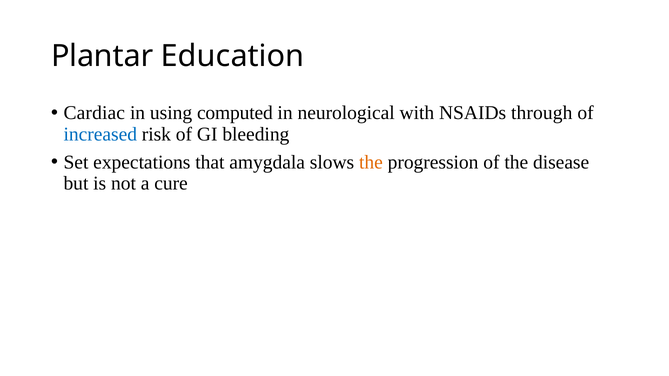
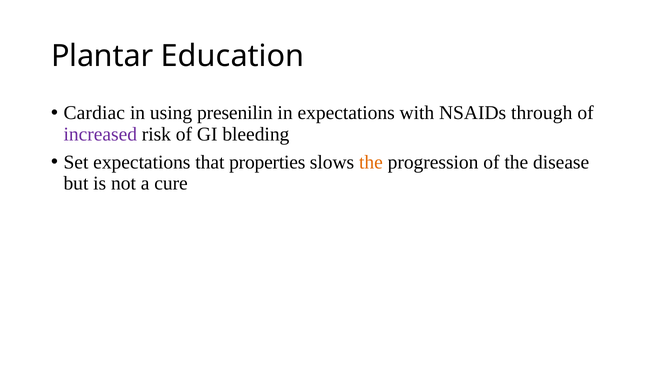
computed: computed -> presenilin (235, 113)
in neurological: neurological -> expectations (346, 113)
increased colour: blue -> purple (100, 134)
amygdala: amygdala -> properties (267, 162)
